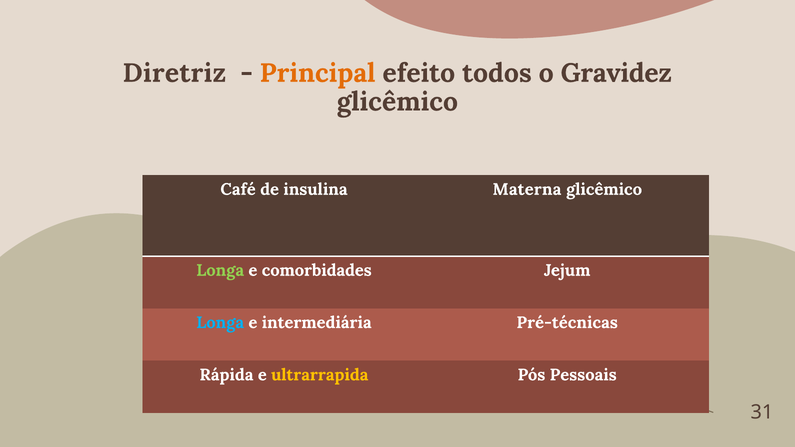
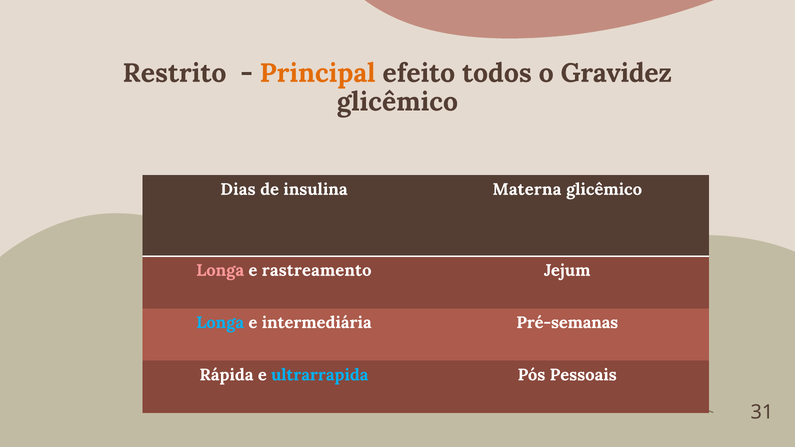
Diretriz: Diretriz -> Restrito (174, 73)
Café: Café -> Dias (238, 189)
Longa colour: light green -> pink (220, 270)
comorbidades: comorbidades -> rastreamento (317, 270)
Pré-técnicas: Pré-técnicas -> Pré-semanas (567, 323)
ultrarrapida colour: yellow -> light blue (320, 375)
